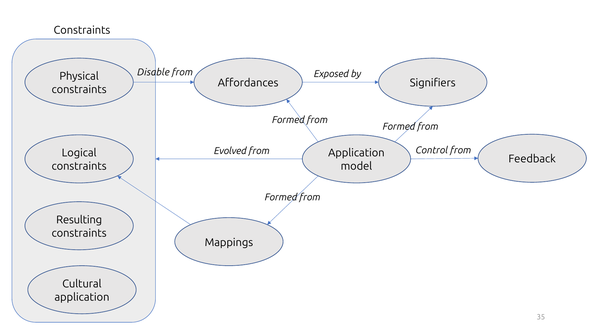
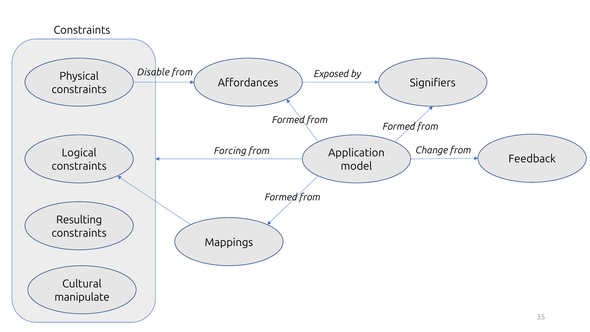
Control: Control -> Change (432, 150)
Evolved: Evolved -> Forcing (230, 151)
application: application -> manipulate (82, 297)
